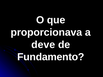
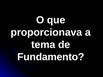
deve: deve -> tema (43, 45)
